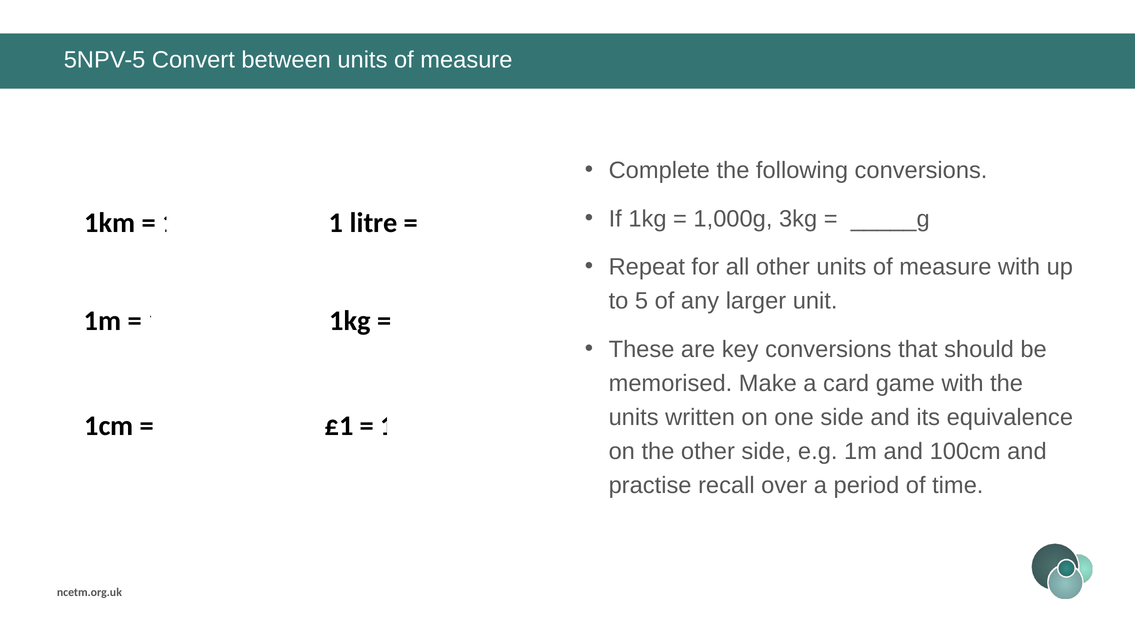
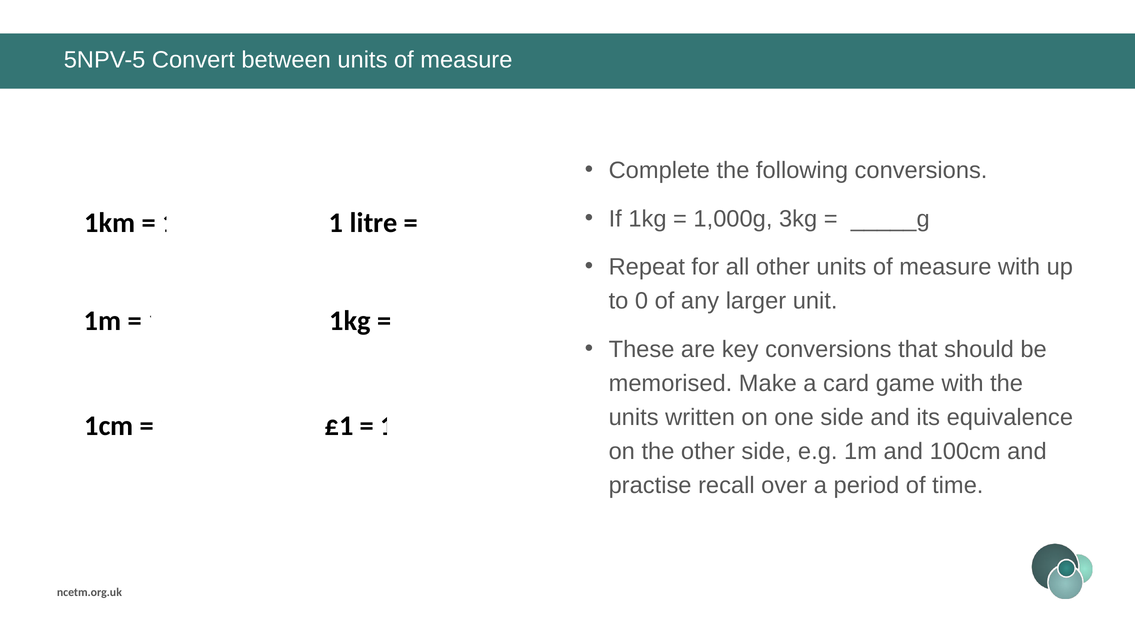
5: 5 -> 0 (641, 301)
